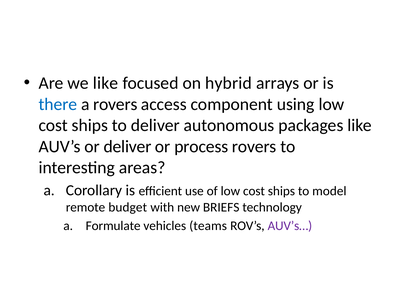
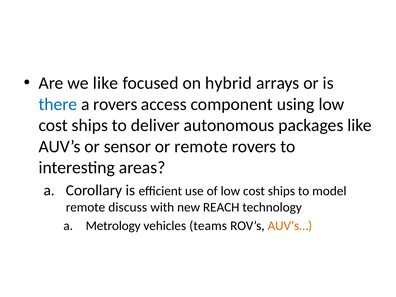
or deliver: deliver -> sensor (127, 146)
or process: process -> remote (201, 146)
budget: budget -> discuss (128, 207)
BRIEFS: BRIEFS -> REACH (221, 207)
Formulate: Formulate -> Metrology (113, 226)
AUV’s… colour: purple -> orange (290, 226)
